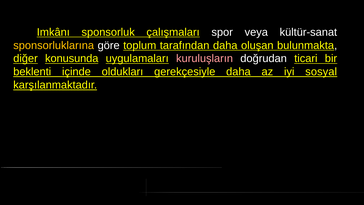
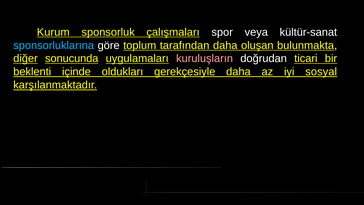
Imkânı: Imkânı -> Kurum (53, 32)
sponsorluklarına colour: yellow -> light blue (54, 45)
konusunda: konusunda -> sonucunda (72, 59)
